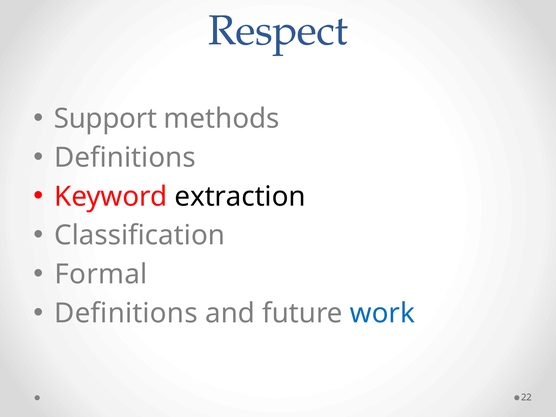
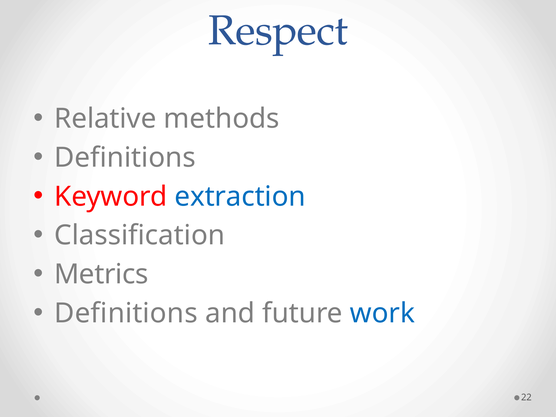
Support: Support -> Relative (105, 119)
extraction colour: black -> blue (240, 197)
Formal: Formal -> Metrics (101, 274)
